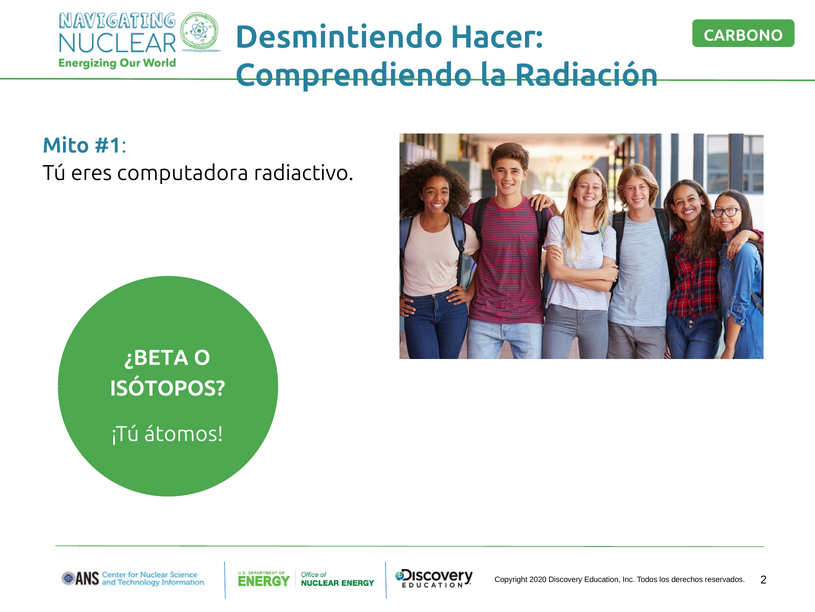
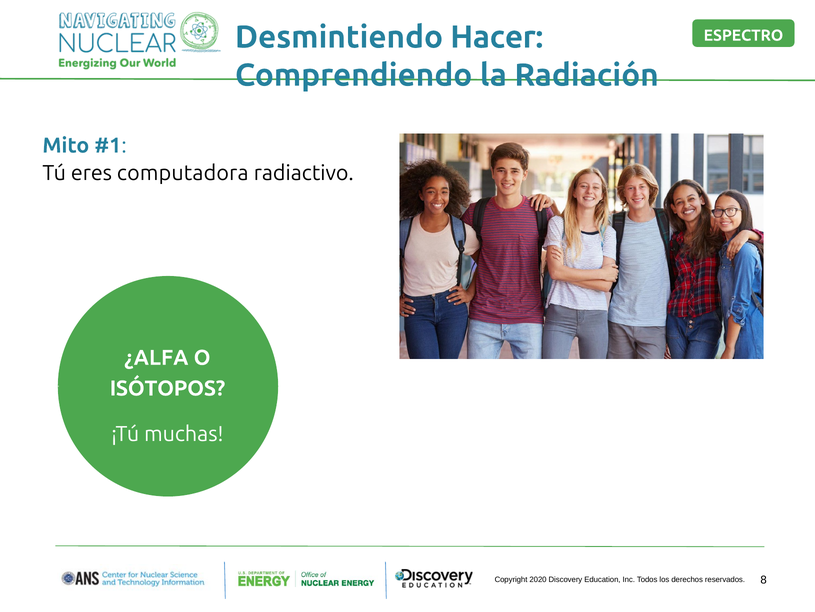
CARBONO: CARBONO -> ESPECTRO (743, 35)
¿BETA: ¿BETA -> ¿ALFA (156, 357)
átomos: átomos -> muchas (184, 434)
2: 2 -> 8 (764, 579)
